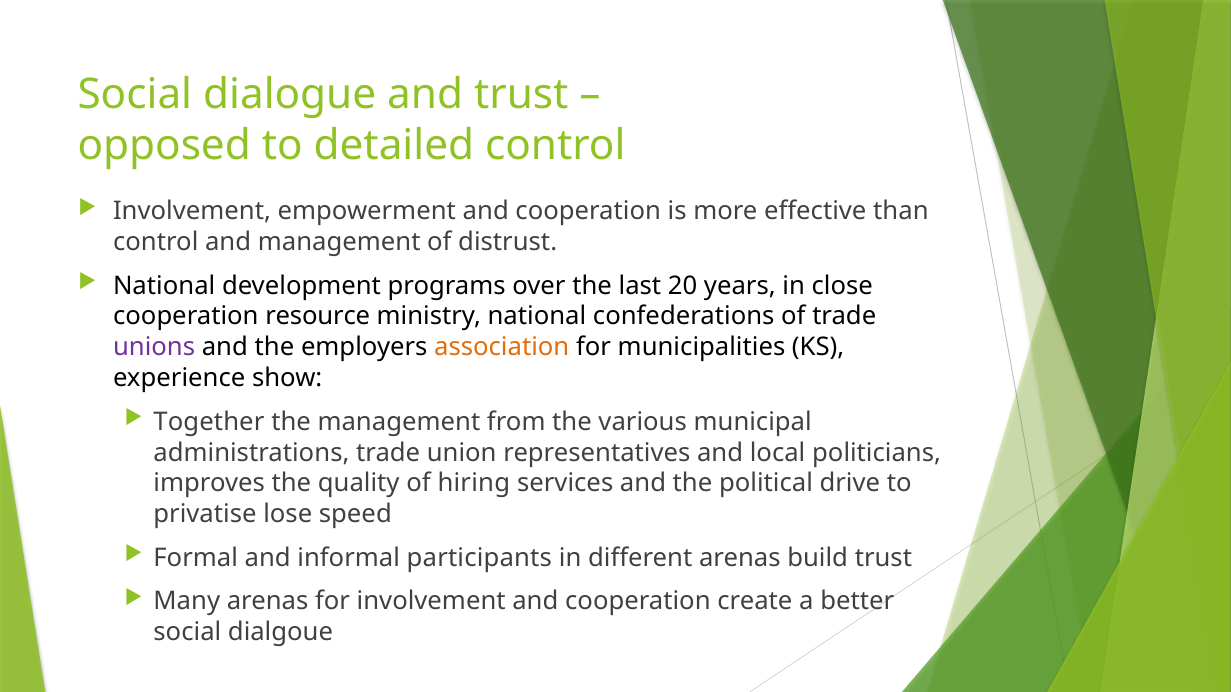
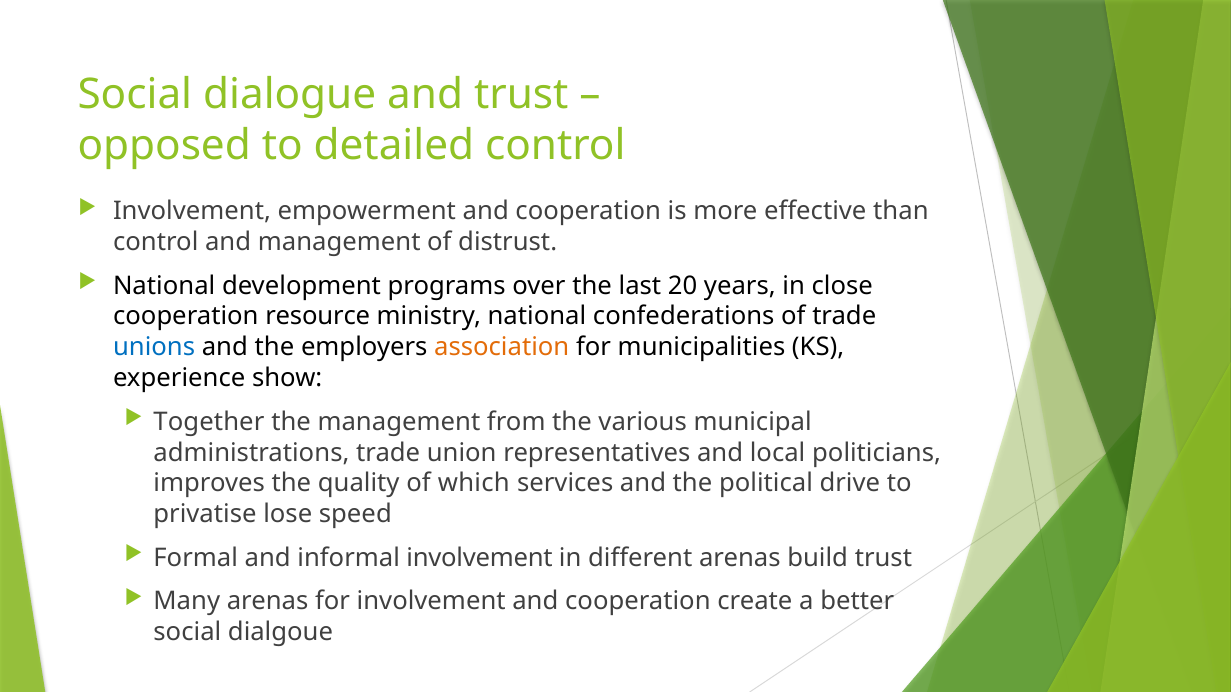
unions colour: purple -> blue (154, 348)
hiring: hiring -> which (474, 484)
informal participants: participants -> involvement (480, 558)
